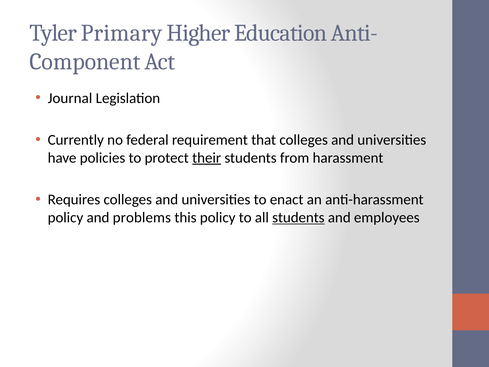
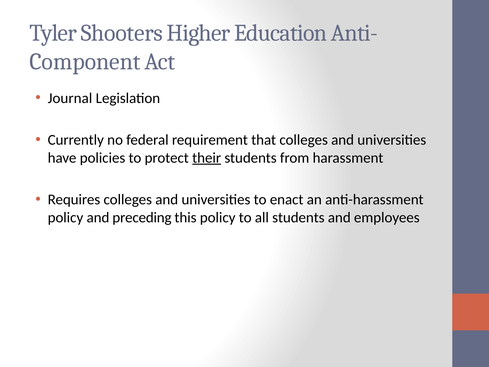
Primary: Primary -> Shooters (122, 33)
problems: problems -> preceding (142, 217)
students underline: present -> none (298, 217)
